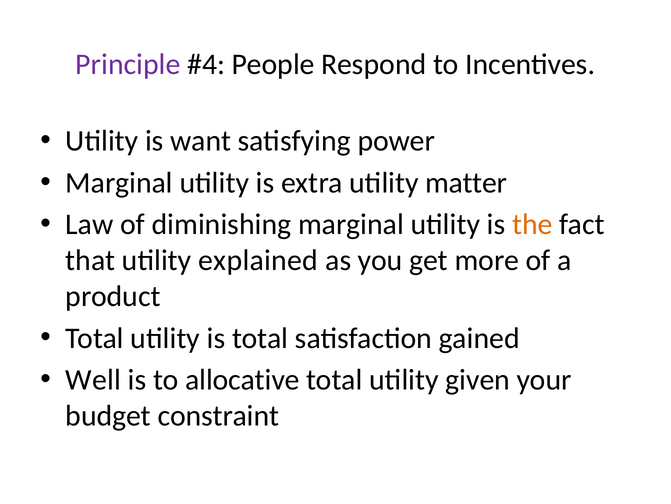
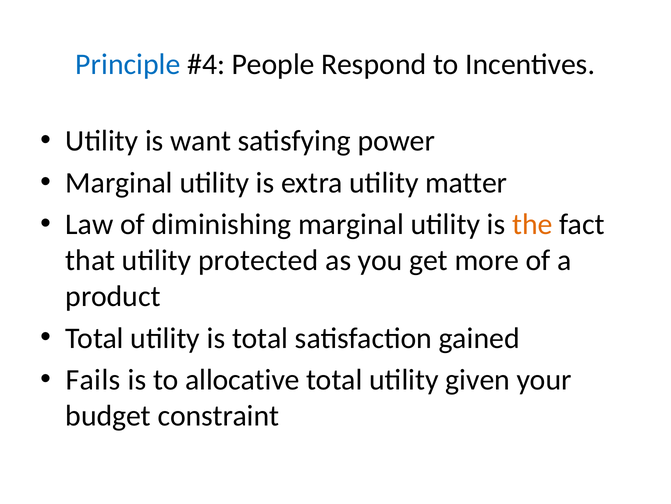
Principle colour: purple -> blue (128, 64)
explained: explained -> protected (258, 260)
Well: Well -> Fails (93, 379)
